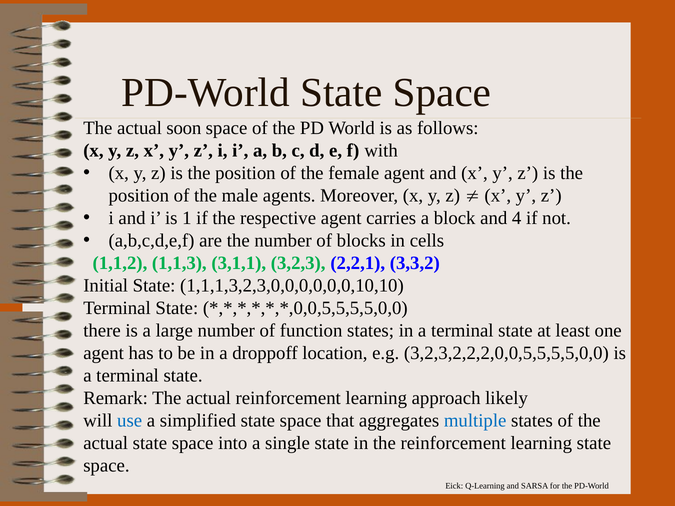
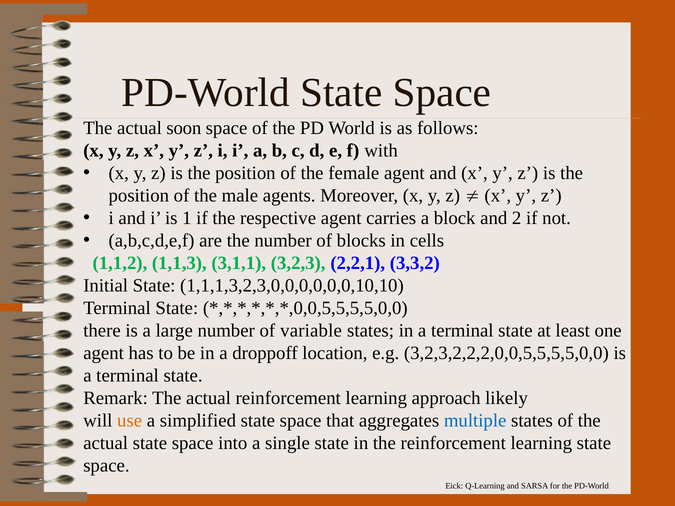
4: 4 -> 2 (517, 218)
function: function -> variable (311, 331)
use colour: blue -> orange (130, 421)
